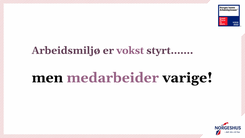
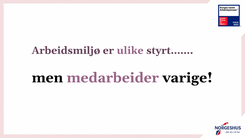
vokst: vokst -> ulike (130, 50)
